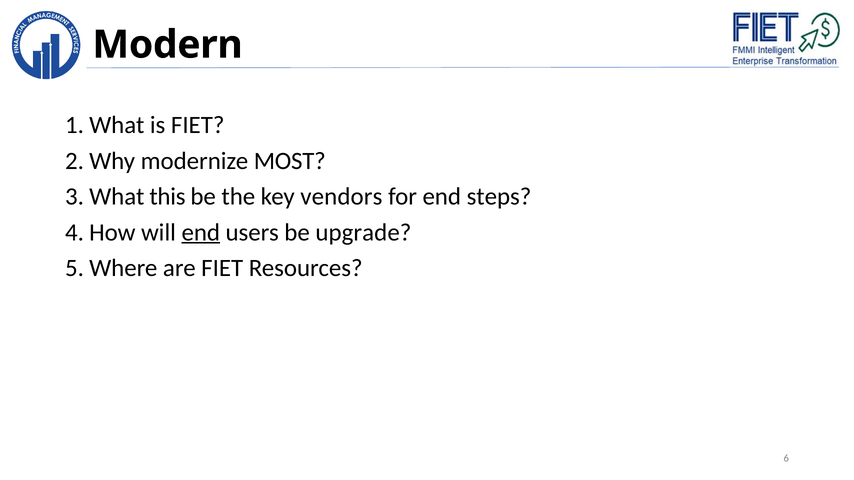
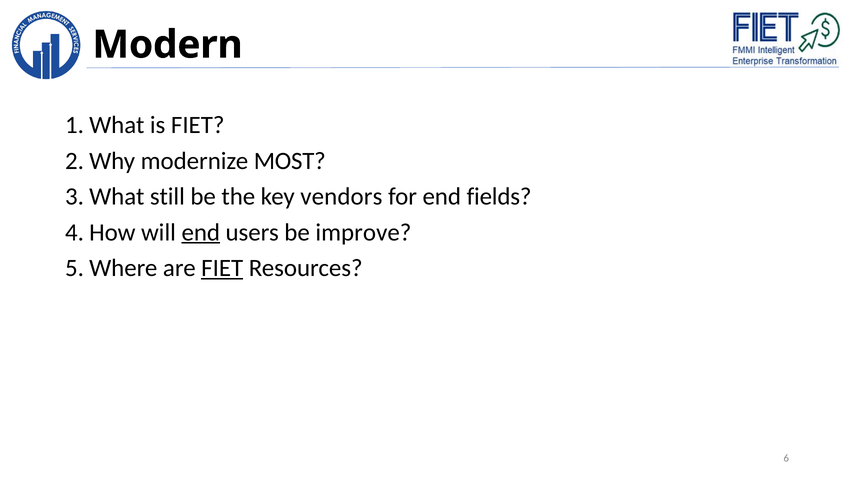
this: this -> still (167, 197)
steps: steps -> fields (499, 197)
upgrade: upgrade -> improve (363, 232)
FIET underline: none -> present (222, 268)
